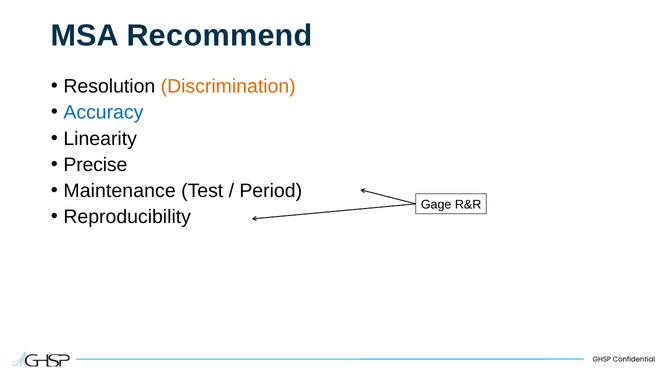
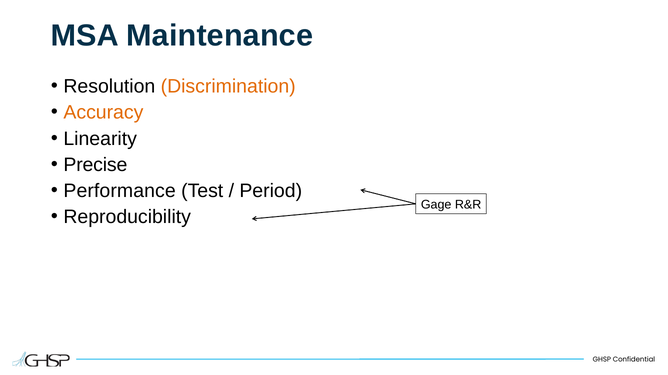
Recommend: Recommend -> Maintenance (220, 36)
Accuracy colour: blue -> orange (103, 113)
Maintenance: Maintenance -> Performance (120, 191)
